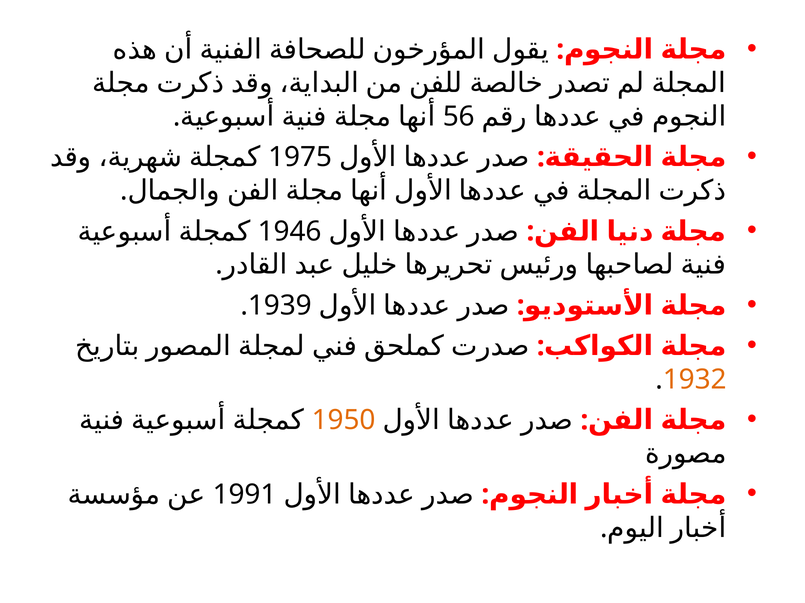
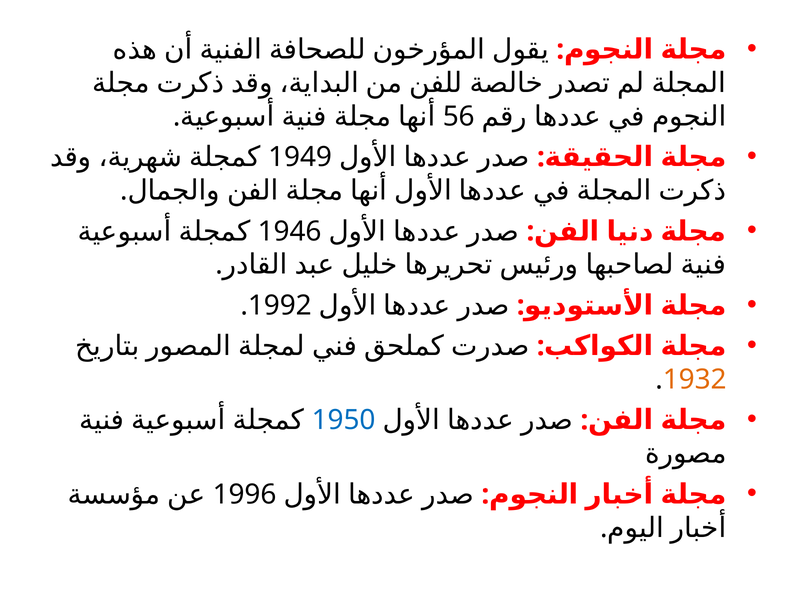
1975: 1975 -> 1949 (300, 157)
1939: 1939 -> 1992 (280, 306)
1950 colour: orange -> blue (344, 421)
1991: 1991 -> 1996 (245, 495)
